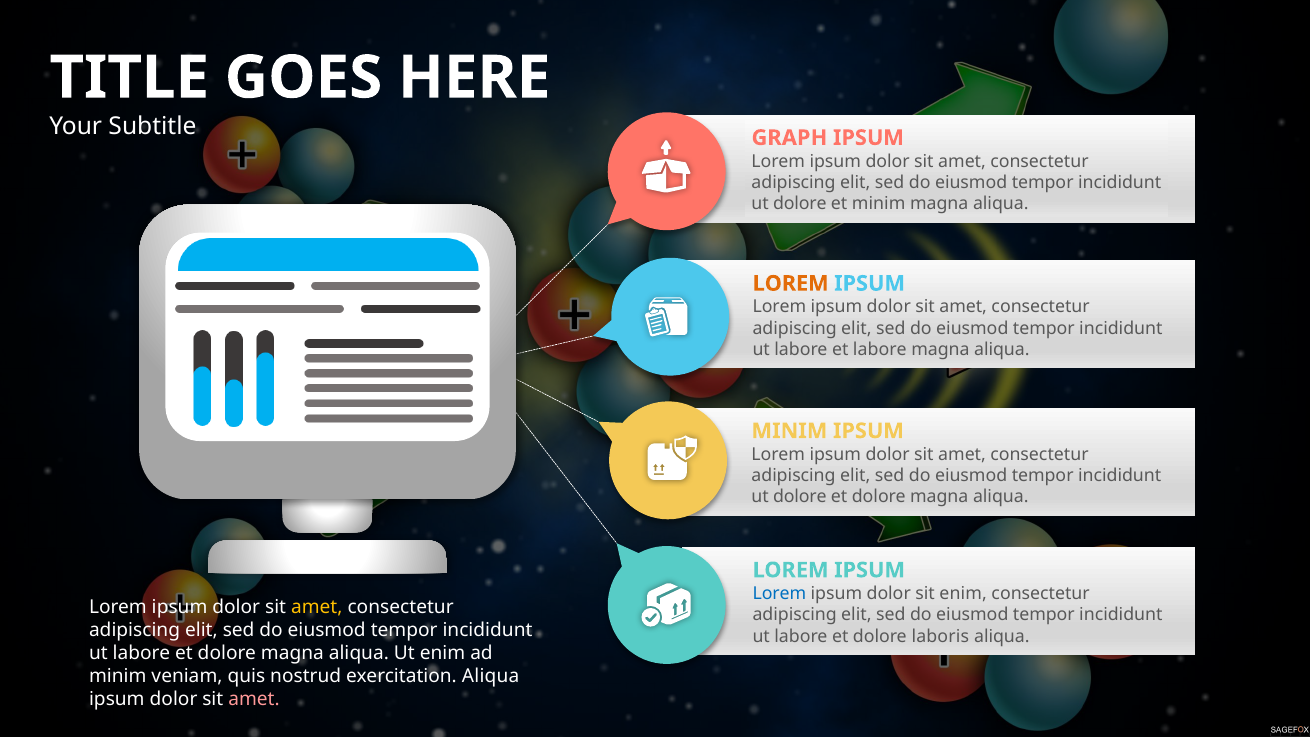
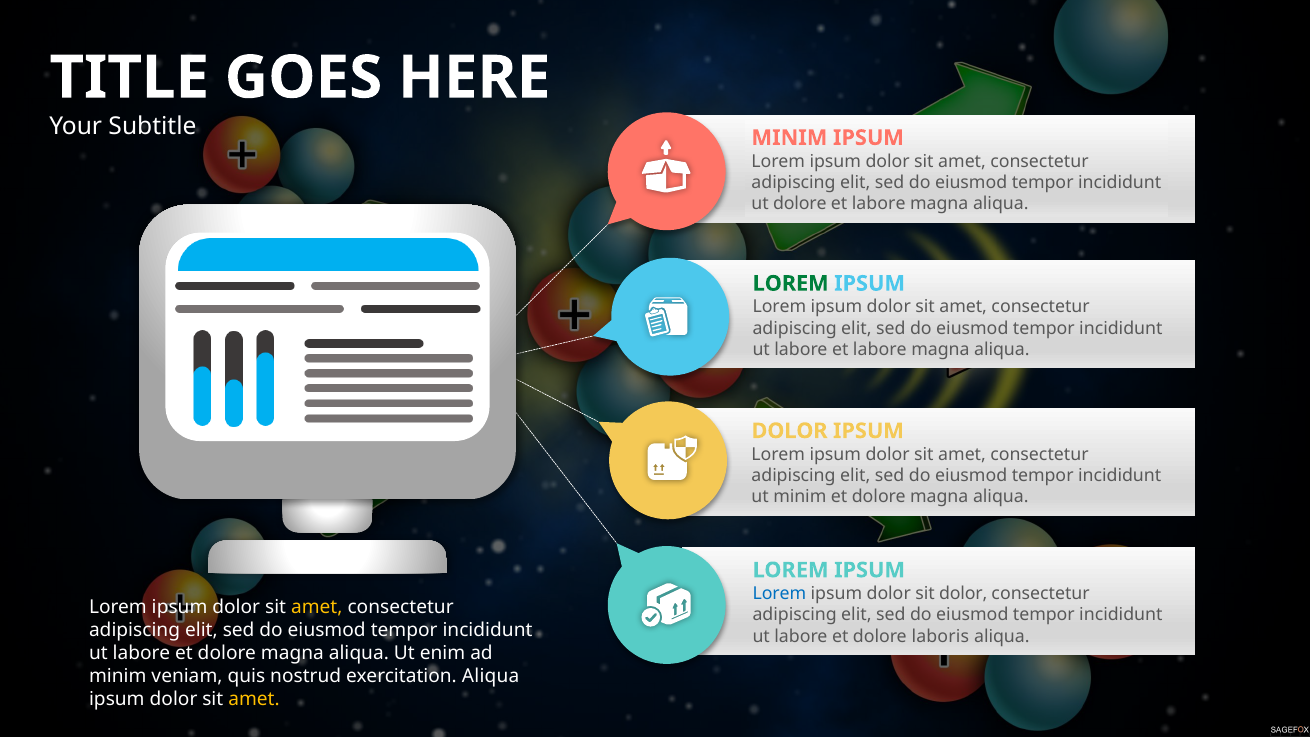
GRAPH: GRAPH -> MINIM (789, 138)
minim: minim -> labore (879, 204)
LOREM colour: orange -> green (791, 283)
MINIM: MINIM -> DOLOR (790, 431)
dolore: dolore -> minim (800, 497)
sit enim: enim -> dolor (963, 593)
amet colour: pink -> yellow (254, 699)
